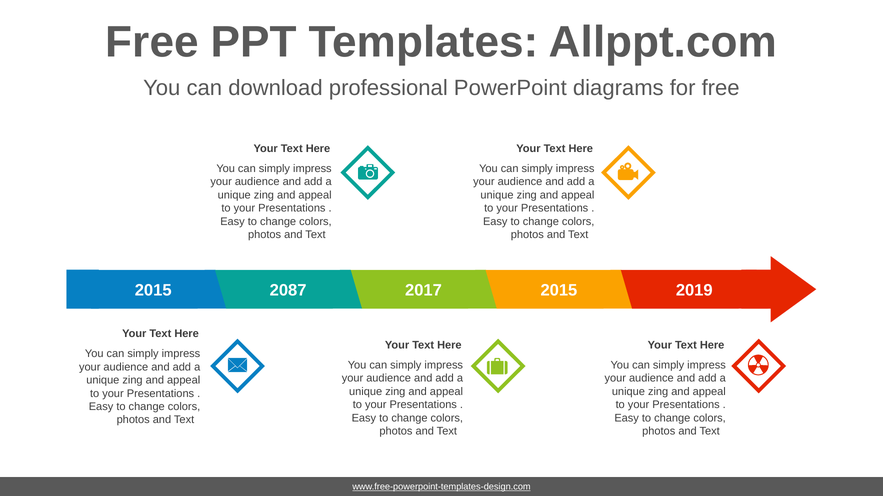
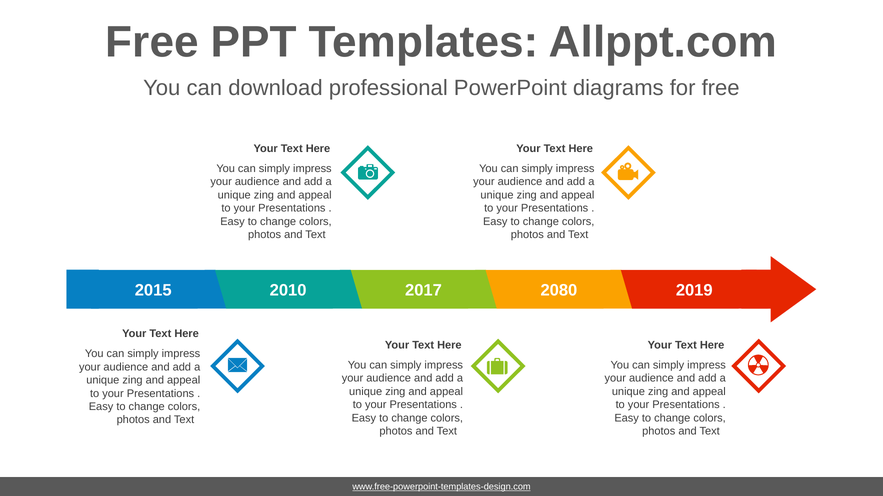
2087: 2087 -> 2010 (288, 291)
2017 2015: 2015 -> 2080 (559, 291)
